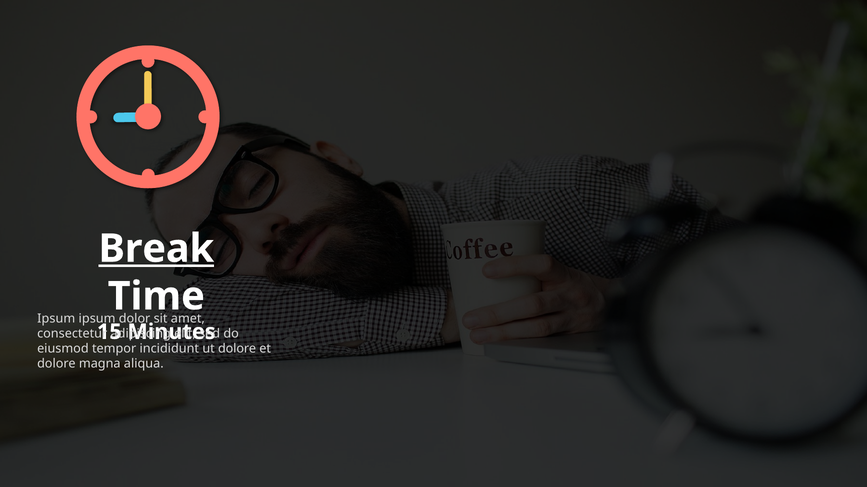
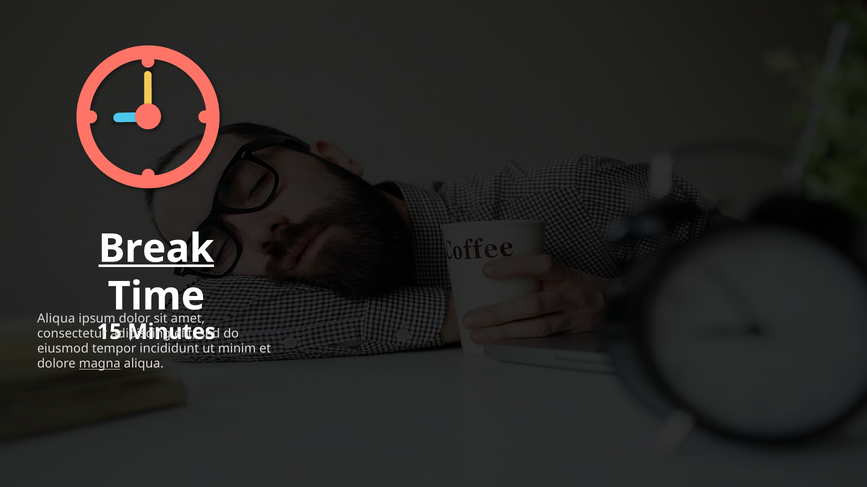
Ipsum: Ipsum -> Aliqua (56, 319)
dolore: dolore -> minim (237, 349)
magna underline: none -> present (100, 364)
